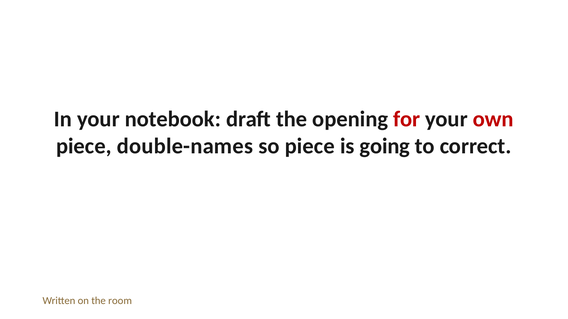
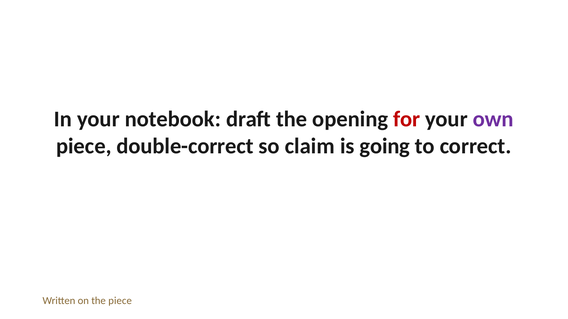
own colour: red -> purple (493, 119)
double-names: double-names -> double-correct (185, 146)
so piece: piece -> claim (310, 146)
the room: room -> piece (120, 301)
